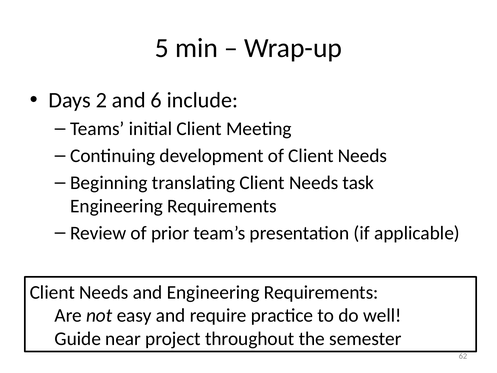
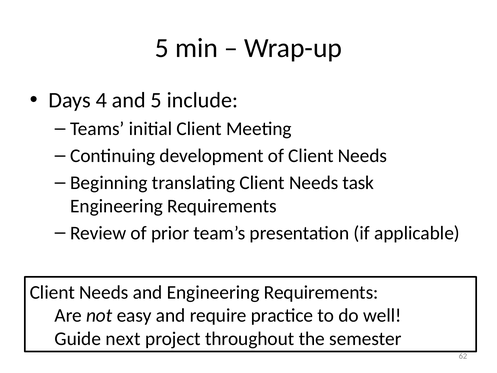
2: 2 -> 4 (101, 100)
and 6: 6 -> 5 (156, 100)
near: near -> next (123, 339)
